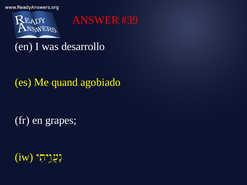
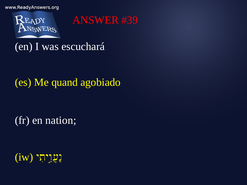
desarrollo: desarrollo -> escuchará (83, 47)
grapes: grapes -> nation (61, 121)
